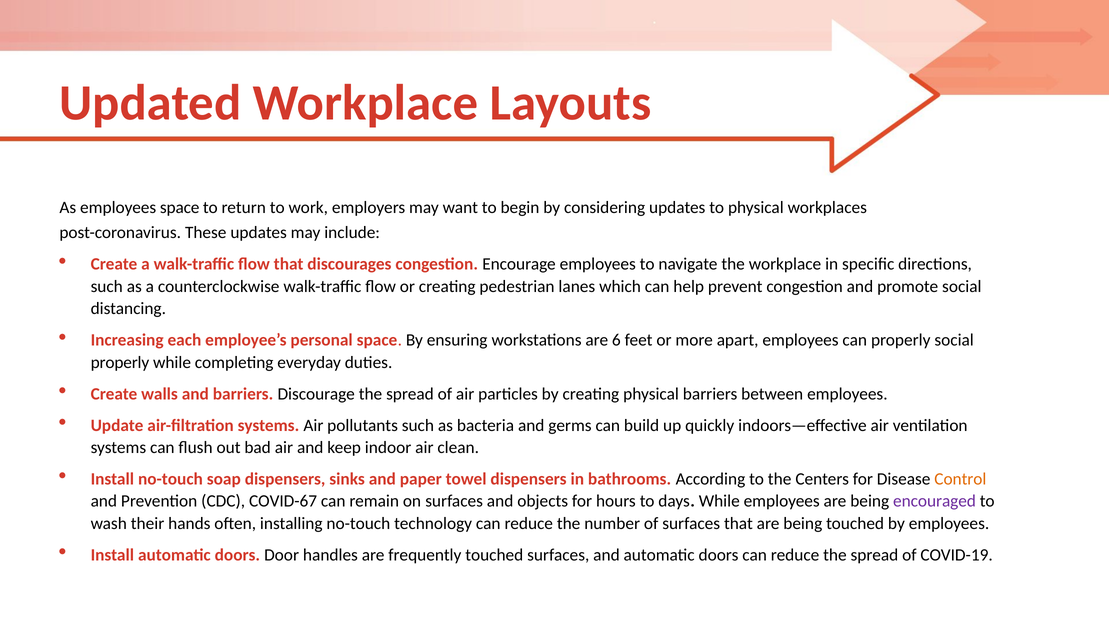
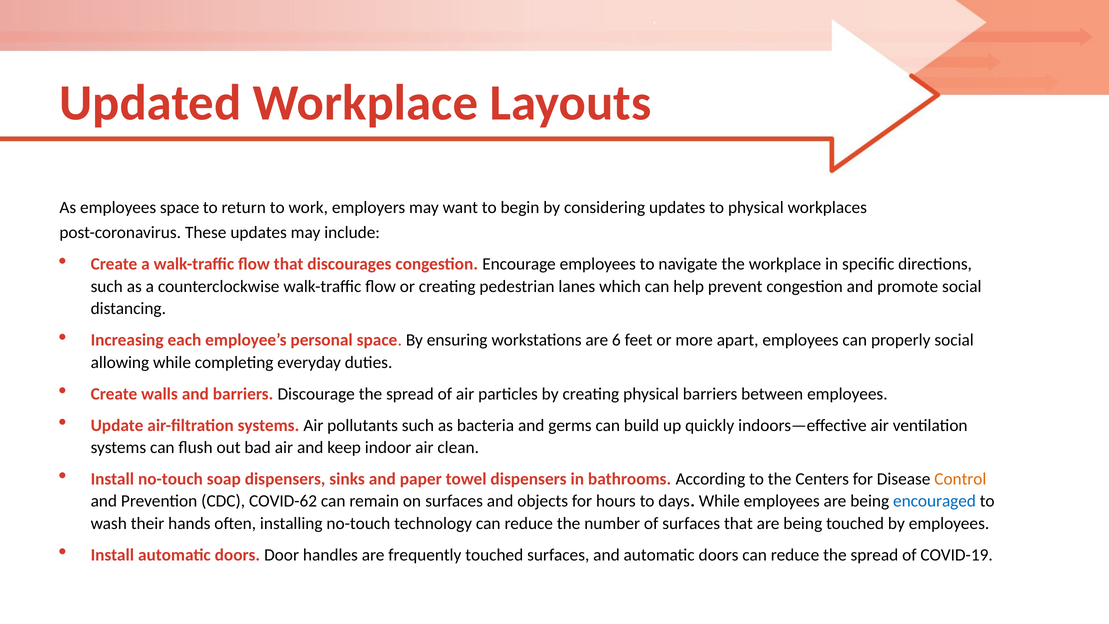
properly: properly -> allowing (120, 362)
COVID-67: COVID-67 -> COVID-62 (283, 501)
encouraged colour: purple -> blue (935, 501)
